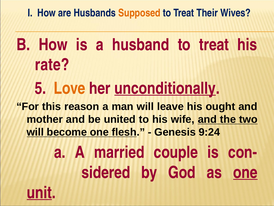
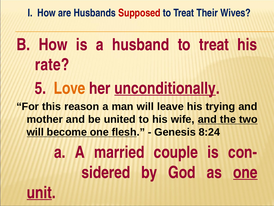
Supposed colour: orange -> red (139, 13)
ought: ought -> trying (220, 106)
9:24: 9:24 -> 8:24 (209, 132)
